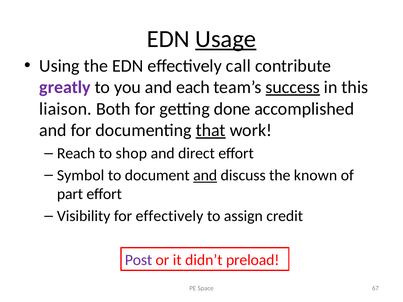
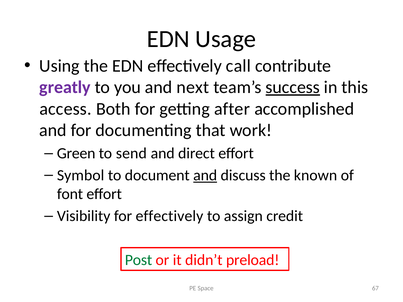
Usage underline: present -> none (226, 39)
each: each -> next (193, 87)
liaison: liaison -> access (66, 109)
done: done -> after (232, 109)
that underline: present -> none (211, 130)
Reach: Reach -> Green (76, 154)
shop: shop -> send (131, 154)
part: part -> font (70, 194)
Post colour: purple -> green (139, 260)
